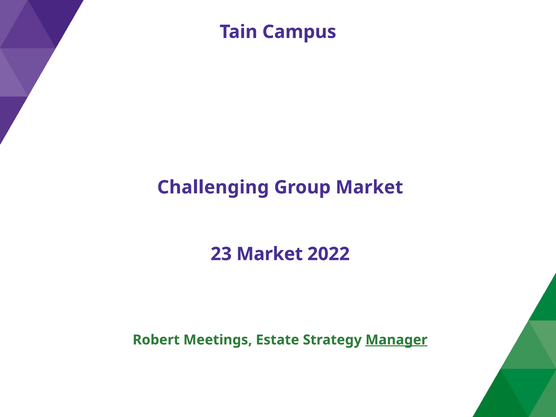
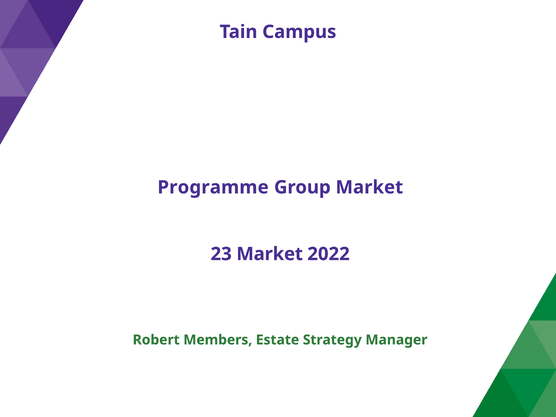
Challenging: Challenging -> Programme (213, 187)
Meetings: Meetings -> Members (218, 340)
Manager underline: present -> none (396, 340)
